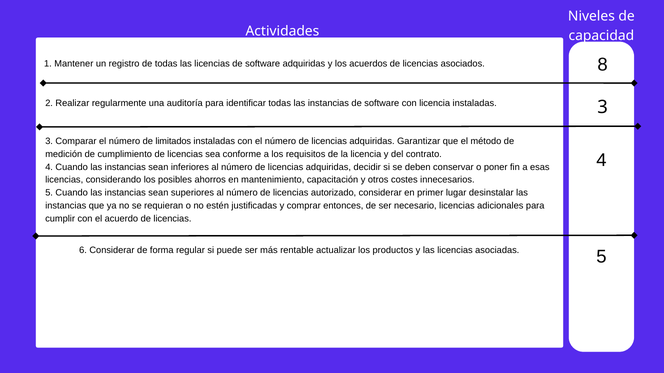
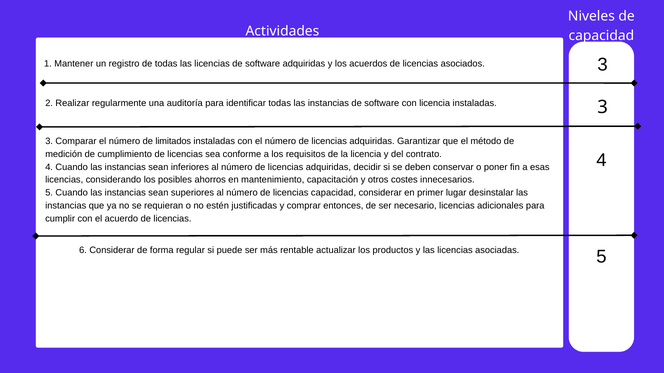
asociados 8: 8 -> 3 (603, 65)
licencias autorizado: autorizado -> capacidad (334, 193)
